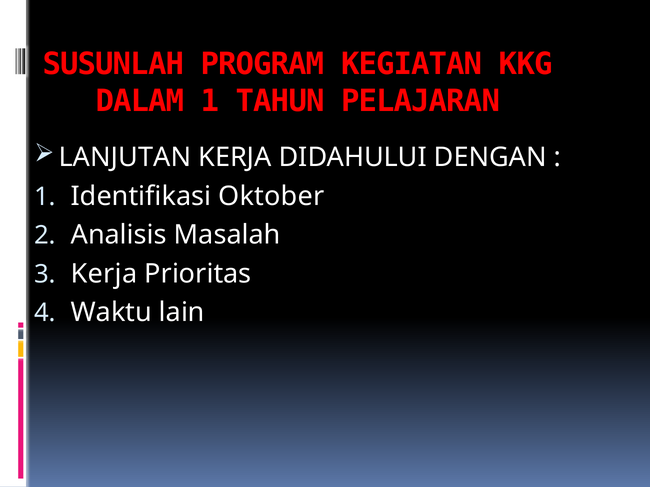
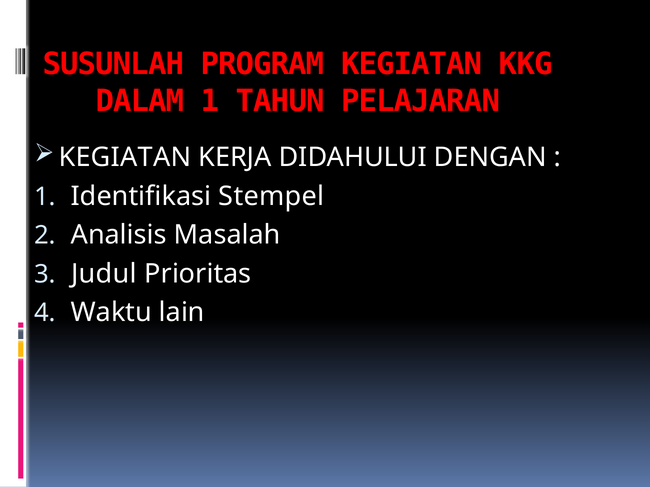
LANJUTAN: LANJUTAN -> KEGIATAN (125, 158)
Oktober: Oktober -> Stempel (271, 196)
Kerja: Kerja -> Judul (104, 274)
